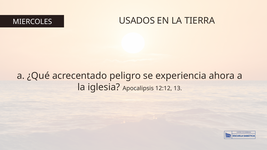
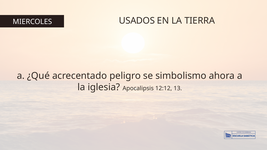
experiencia: experiencia -> simbolismo (181, 76)
